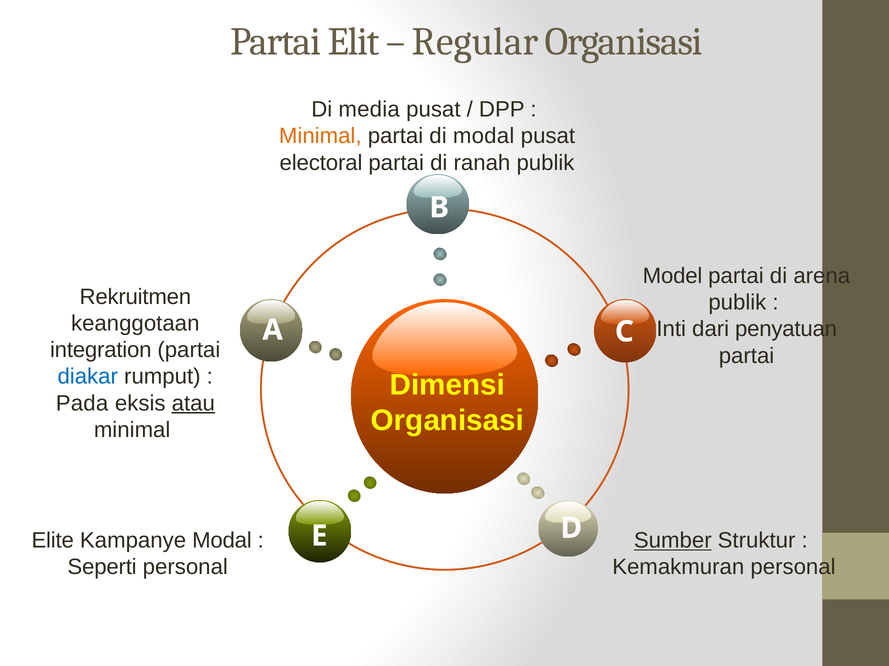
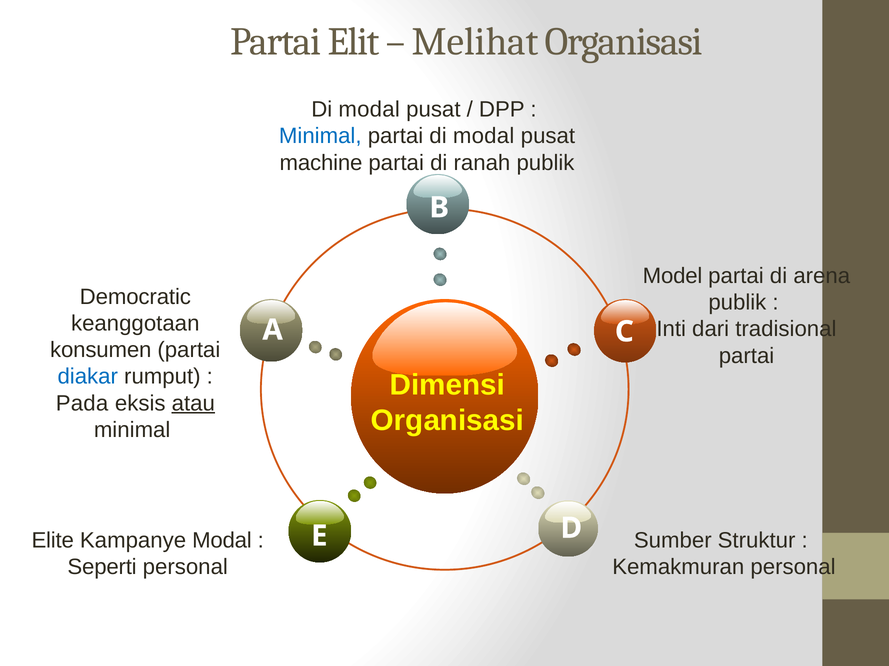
Regular: Regular -> Melihat (475, 42)
media: media -> modal (369, 110)
Minimal colour: orange -> blue (320, 136)
electoral: electoral -> machine (321, 163)
Rekruitmen: Rekruitmen -> Democratic (135, 297)
penyatuan: penyatuan -> tradisional (786, 330)
integration: integration -> konsumen (101, 350)
Sumber underline: present -> none (673, 541)
